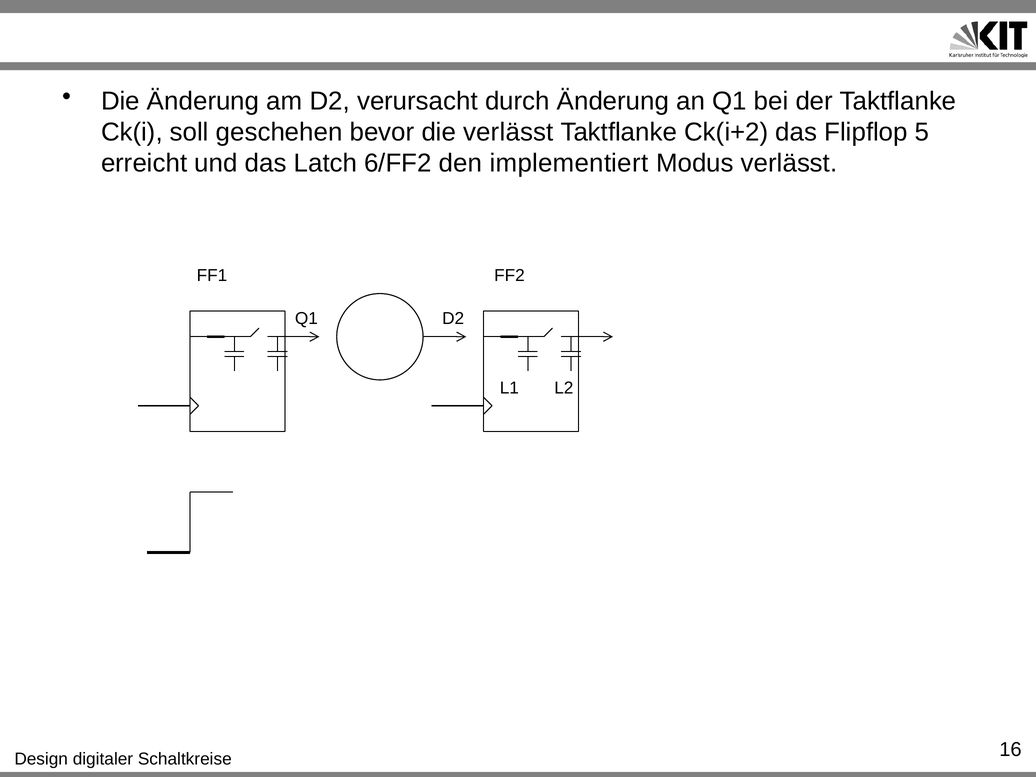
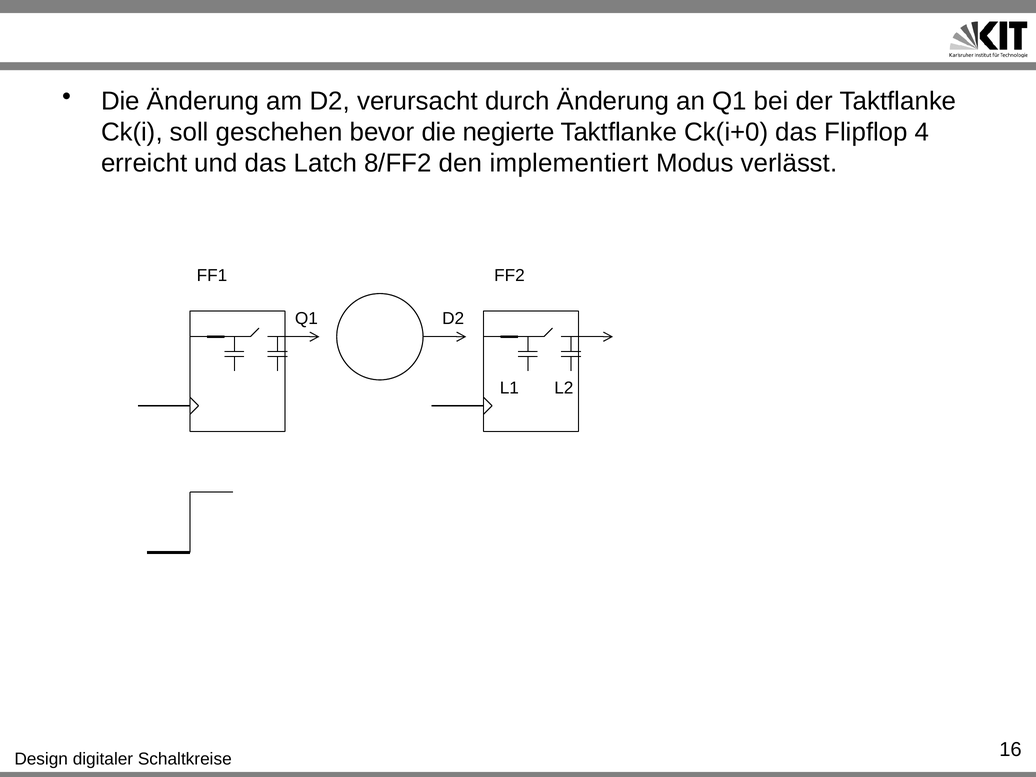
die verlässt: verlässt -> negierte (509, 132)
Ck(i+2: Ck(i+2 -> Ck(i+0 (726, 132)
5: 5 -> 4 (922, 132)
6/FF2: 6/FF2 -> 8/FF2 (398, 163)
